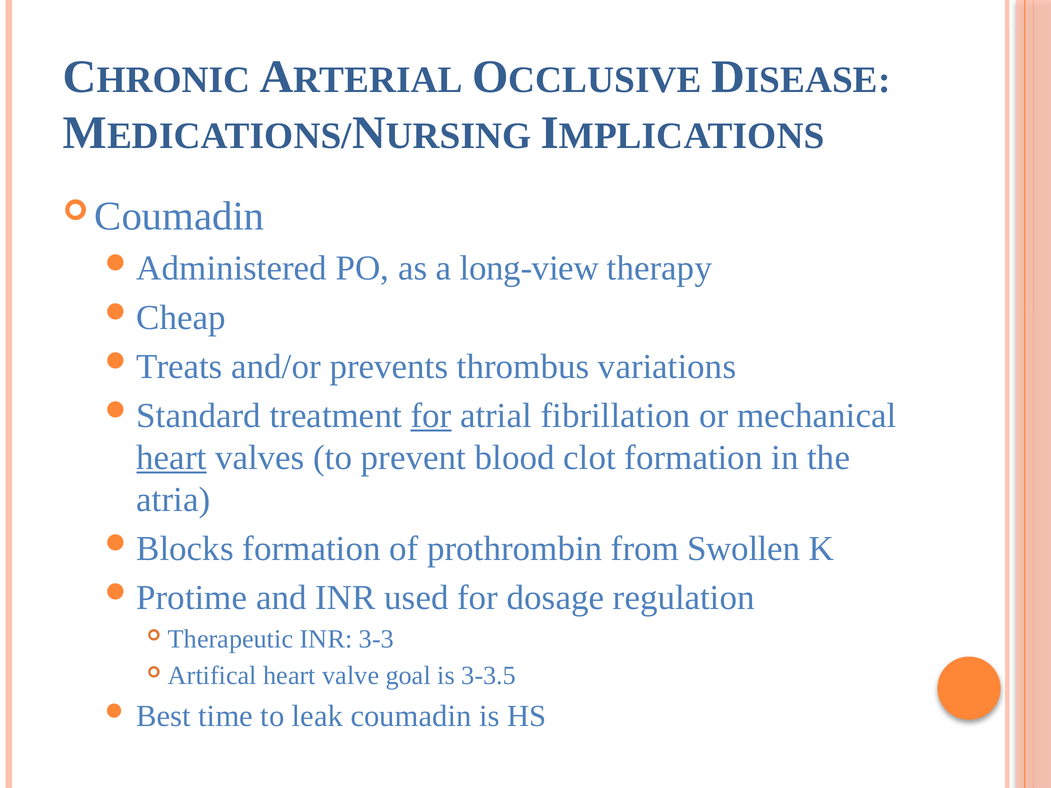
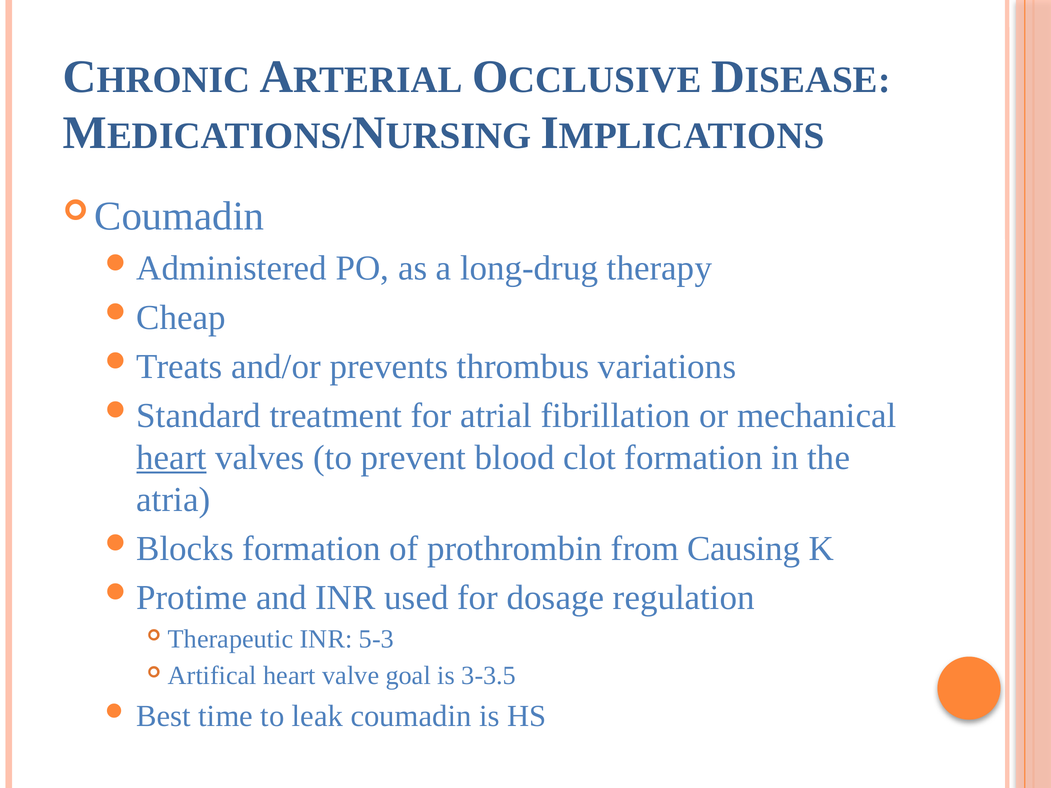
long-view: long-view -> long-drug (529, 269)
for underline: present -> none (431, 416)
Swollen: Swollen -> Causing (744, 549)
3-3: 3-3 -> 5-3 (376, 639)
